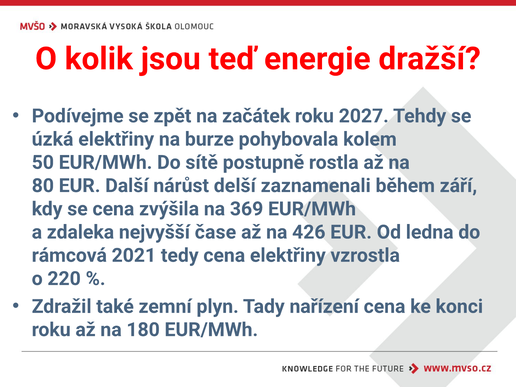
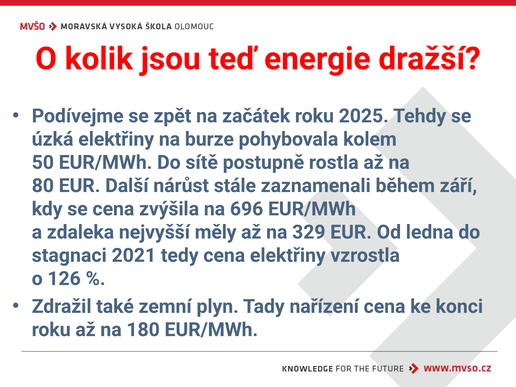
2027: 2027 -> 2025 (364, 116)
delší: delší -> stále (235, 186)
369: 369 -> 696 (247, 209)
čase: čase -> měly (216, 232)
426: 426 -> 329 (309, 232)
rámcová: rámcová -> stagnaci (69, 255)
220: 220 -> 126 (64, 279)
